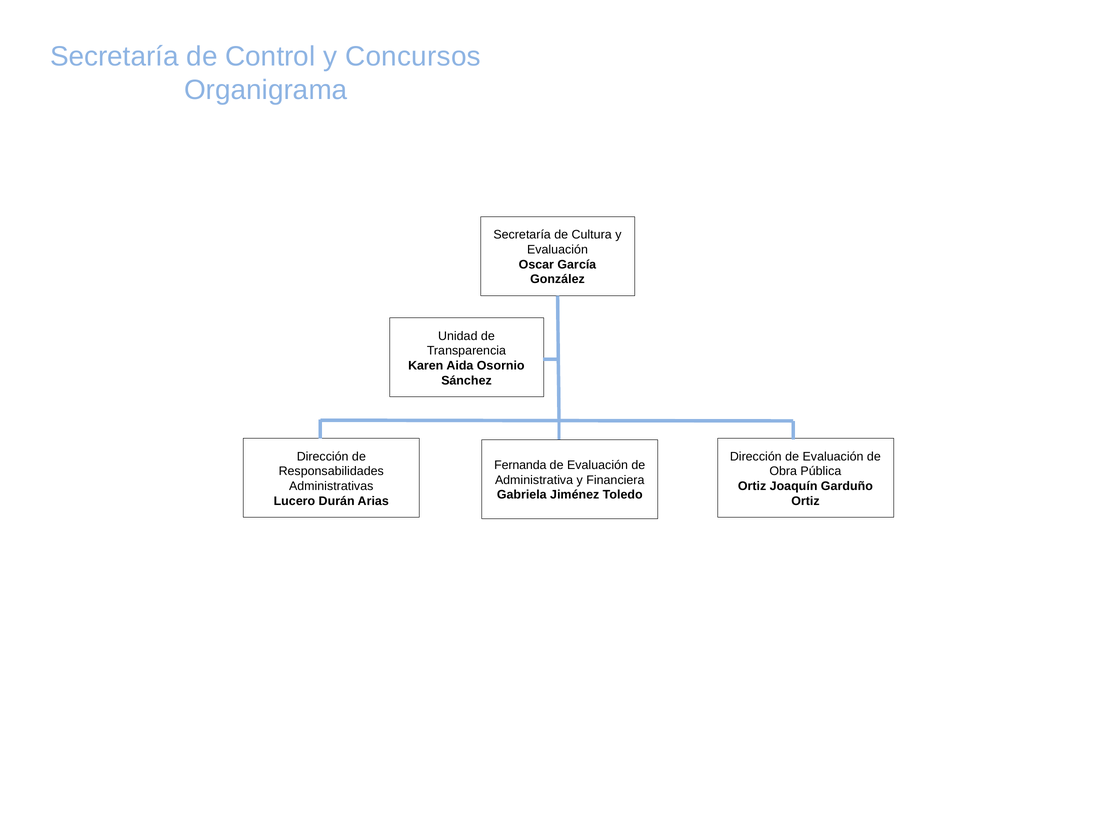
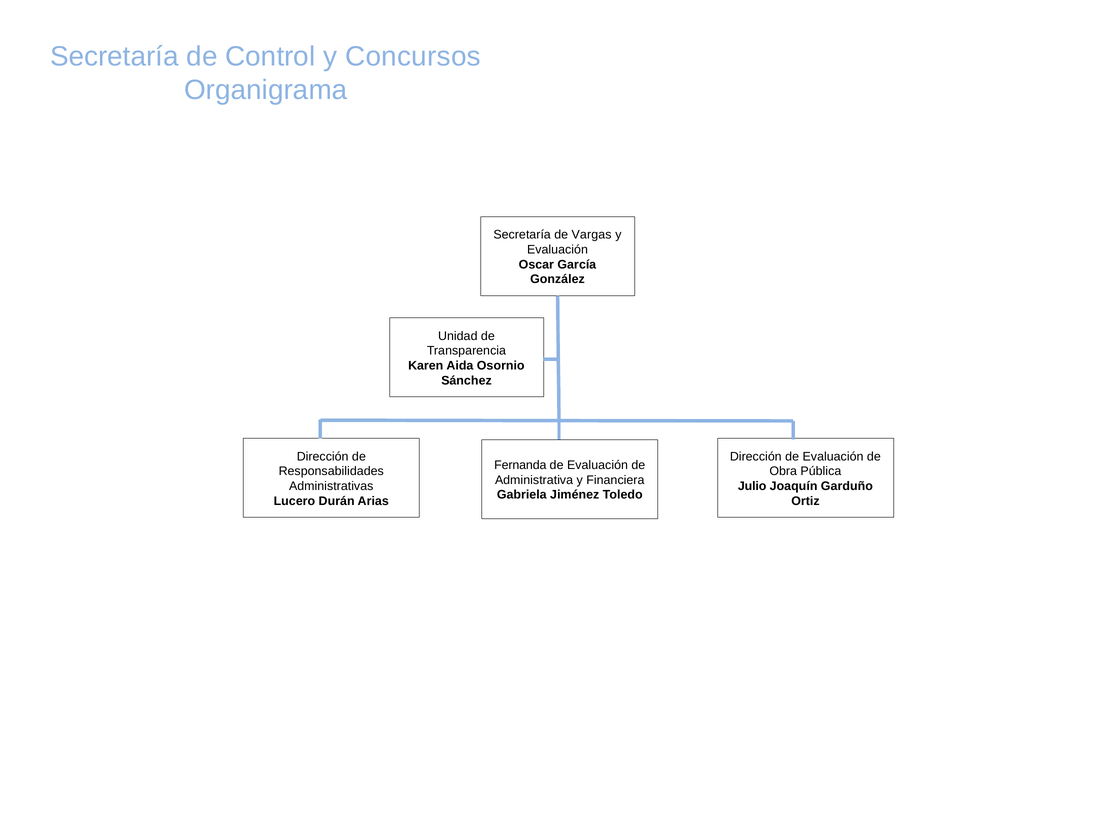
Cultura: Cultura -> Vargas (592, 235)
Ortiz: Ortiz -> Julio (752, 487)
